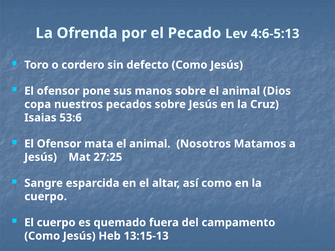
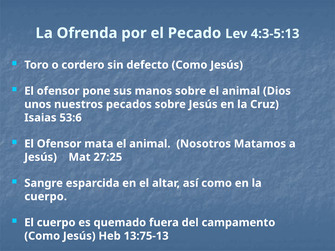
4:6-5:13: 4:6-5:13 -> 4:3-5:13 (275, 34)
copa: copa -> unos (38, 104)
13:15-13: 13:15-13 -> 13:75-13 (146, 236)
